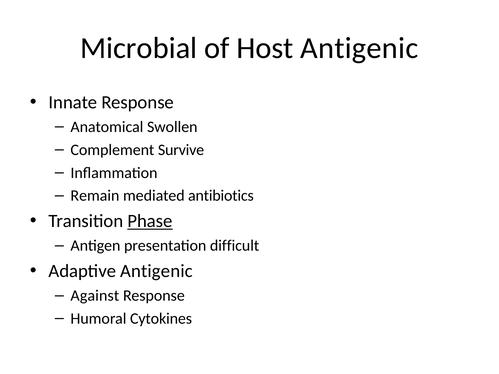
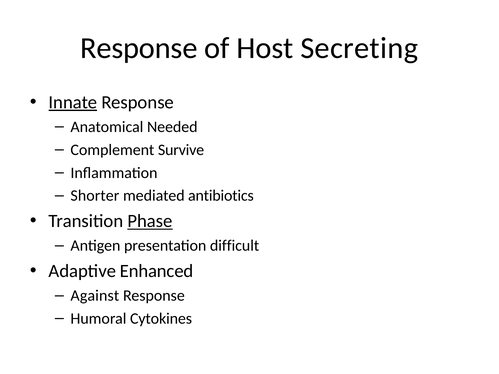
Microbial: Microbial -> Response (139, 48)
Host Antigenic: Antigenic -> Secreting (359, 48)
Innate underline: none -> present (73, 102)
Swollen: Swollen -> Needed (172, 127)
Remain: Remain -> Shorter (95, 196)
Adaptive Antigenic: Antigenic -> Enhanced (157, 271)
